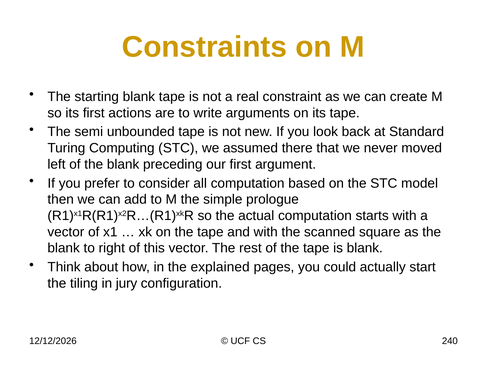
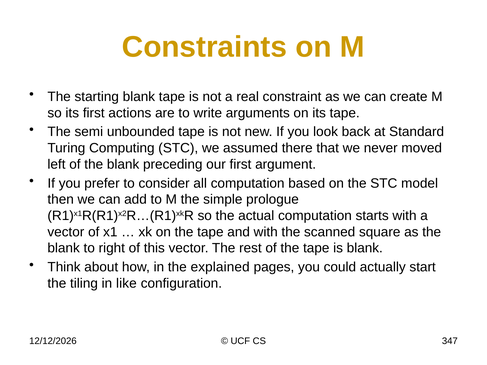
jury: jury -> like (126, 283)
240: 240 -> 347 (450, 341)
